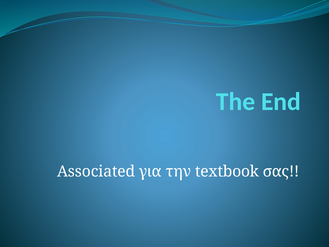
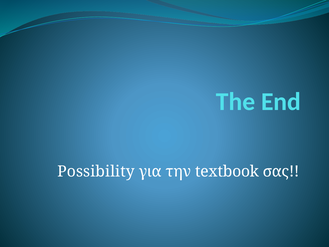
Associated: Associated -> Possibility (96, 171)
